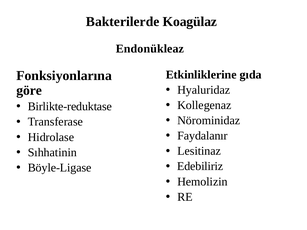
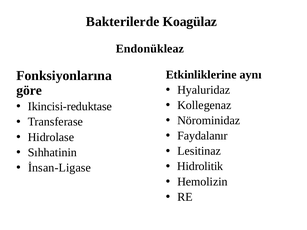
gıda: gıda -> aynı (251, 75)
Birlikte-reduktase: Birlikte-reduktase -> Ikincisi-reduktase (70, 107)
Edebiliriz: Edebiliriz -> Hidrolitik (200, 166)
Böyle-Ligase: Böyle-Ligase -> İnsan-Ligase (60, 168)
